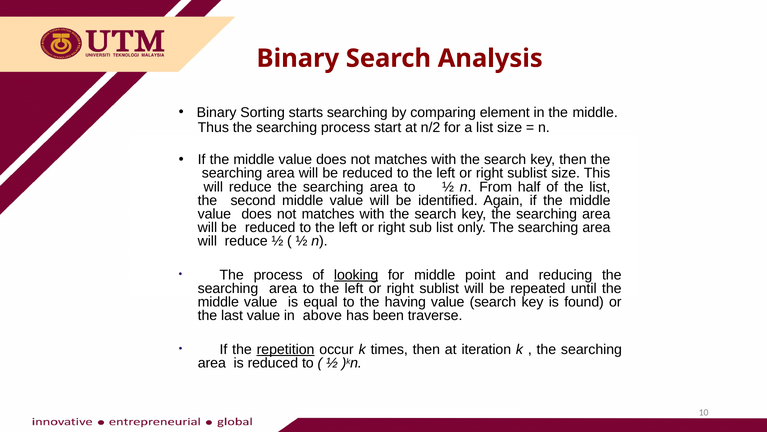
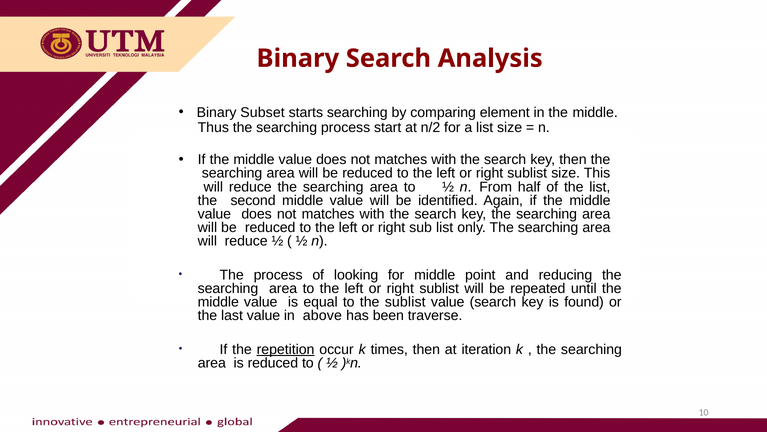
Sorting: Sorting -> Subset (263, 112)
looking underline: present -> none (356, 275)
the having: having -> sublist (405, 302)
